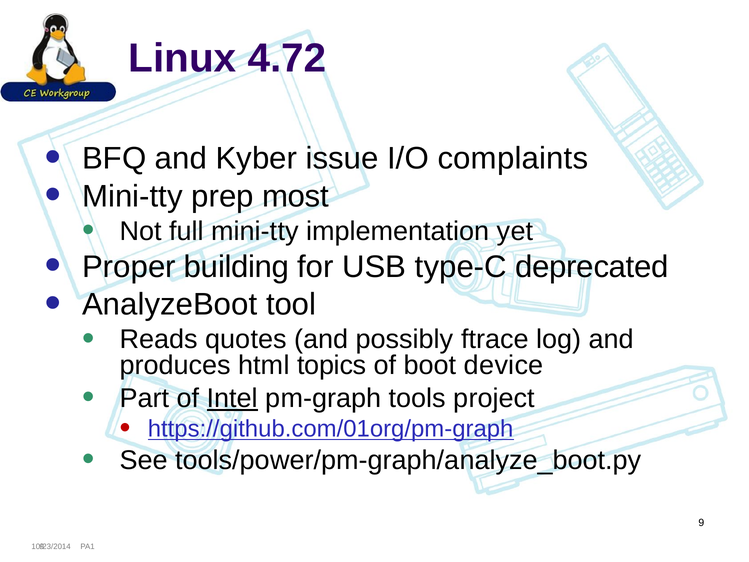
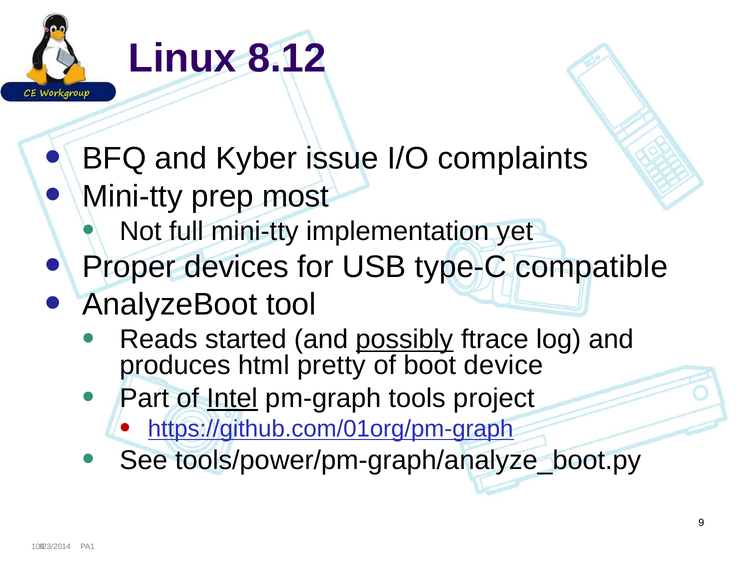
4.72: 4.72 -> 8.12 (287, 58)
building: building -> devices (237, 267)
deprecated: deprecated -> compatible (592, 267)
quotes: quotes -> started (246, 339)
possibly underline: none -> present (405, 339)
topics: topics -> pretty (332, 365)
